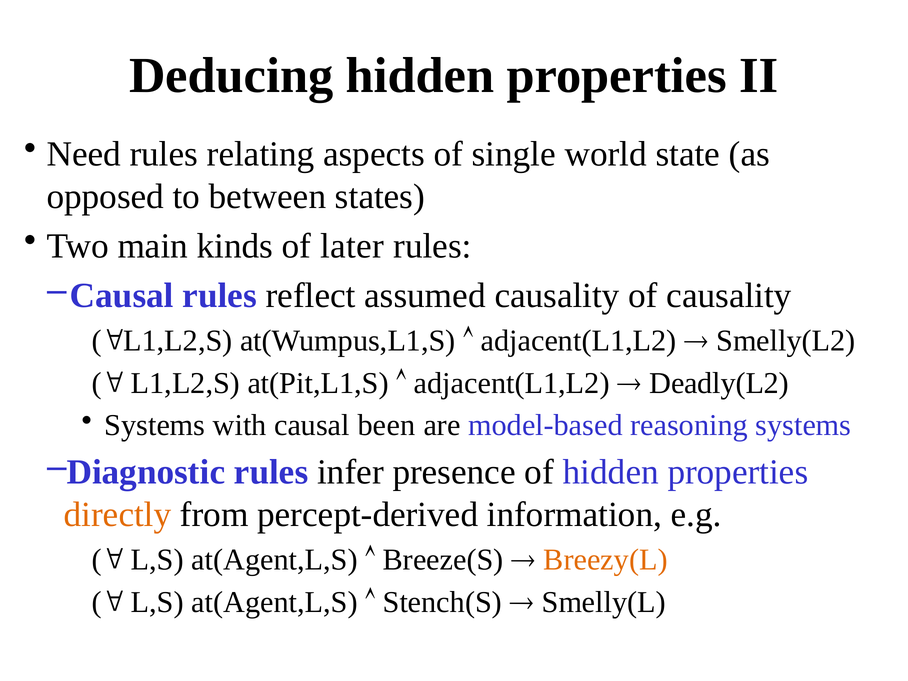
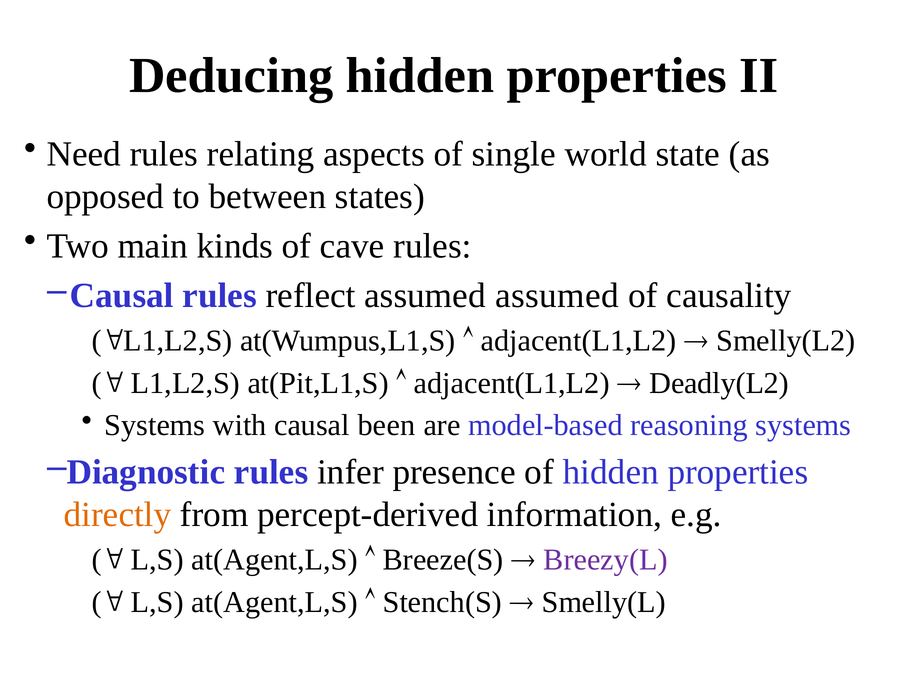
later: later -> cave (352, 246)
assumed causality: causality -> assumed (557, 296)
Breezy(L colour: orange -> purple (606, 560)
